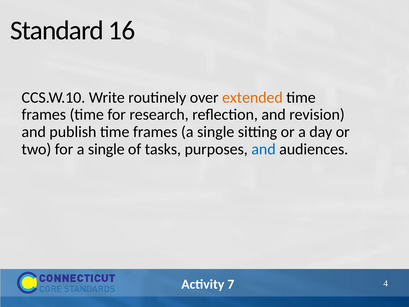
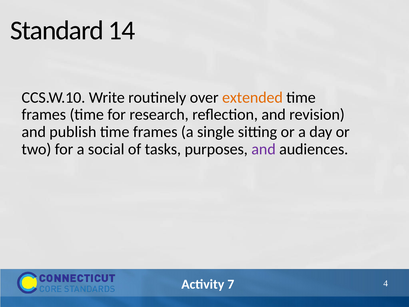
16: 16 -> 14 (122, 30)
for a single: single -> social (106, 149)
and colour: blue -> purple (264, 149)
